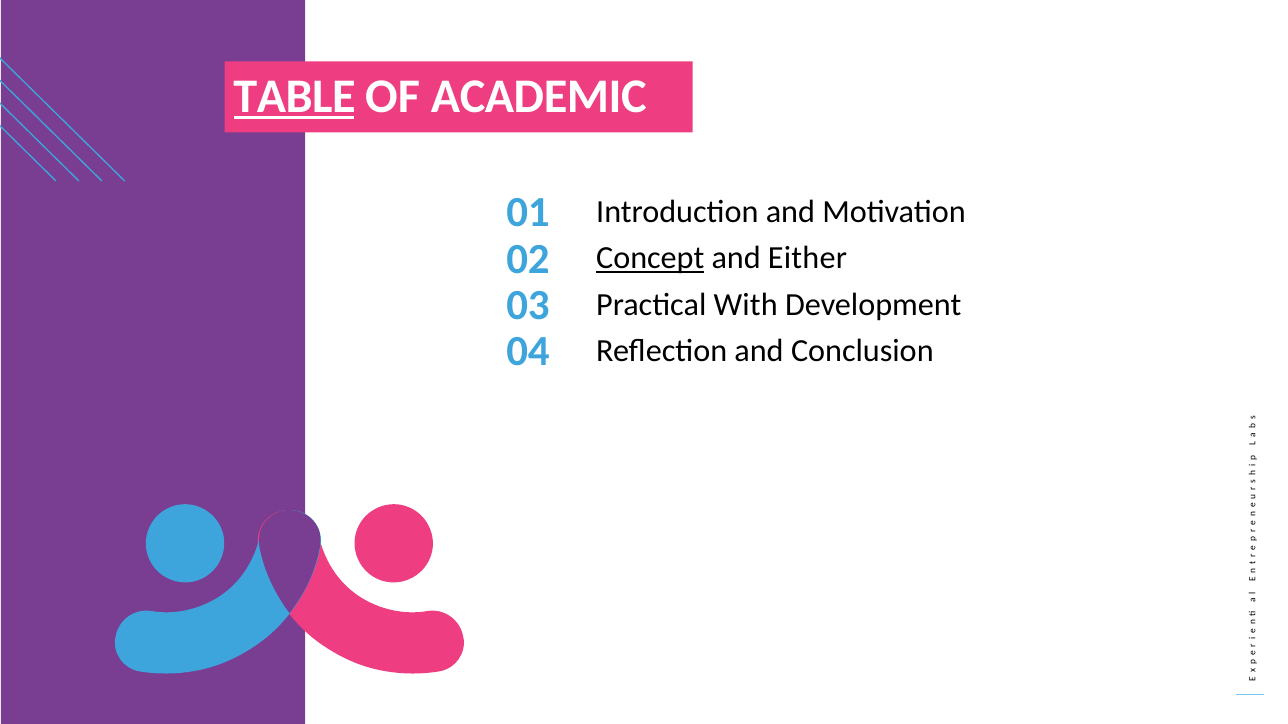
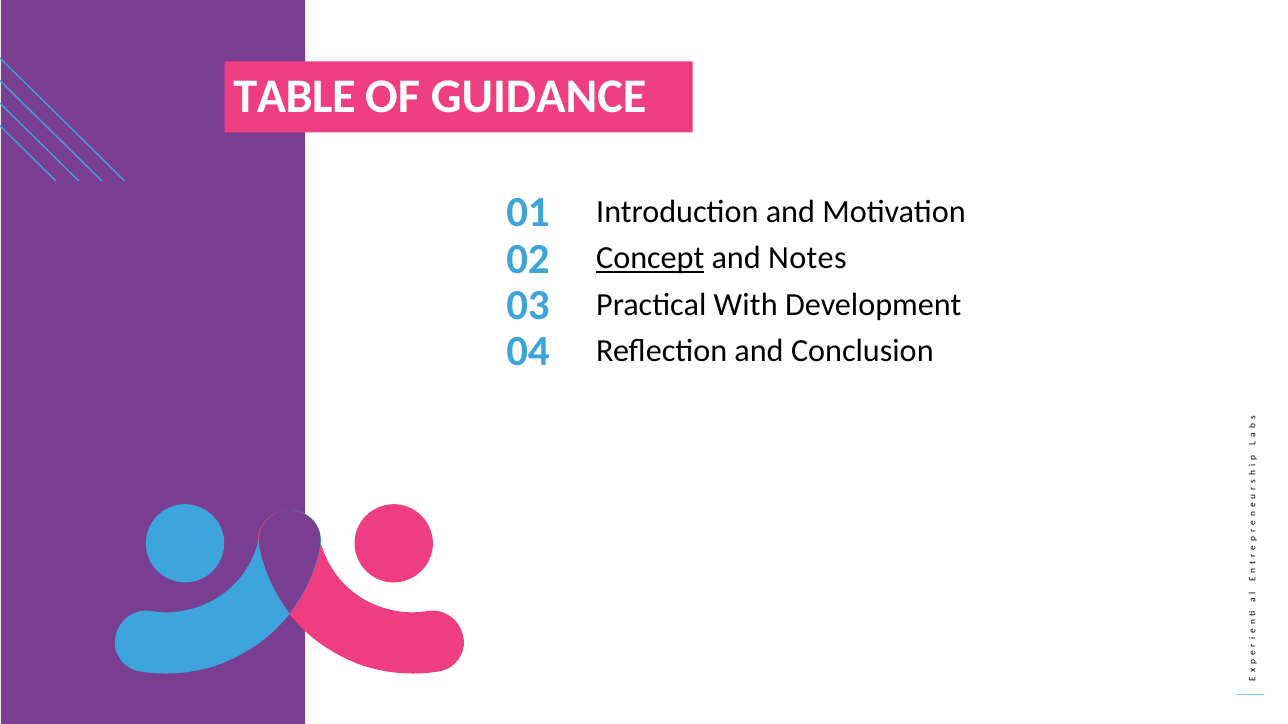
TABLE underline: present -> none (294, 97)
ACADEMIC: ACADEMIC -> GUIDANCE (539, 97)
Either: Either -> Notes (807, 258)
